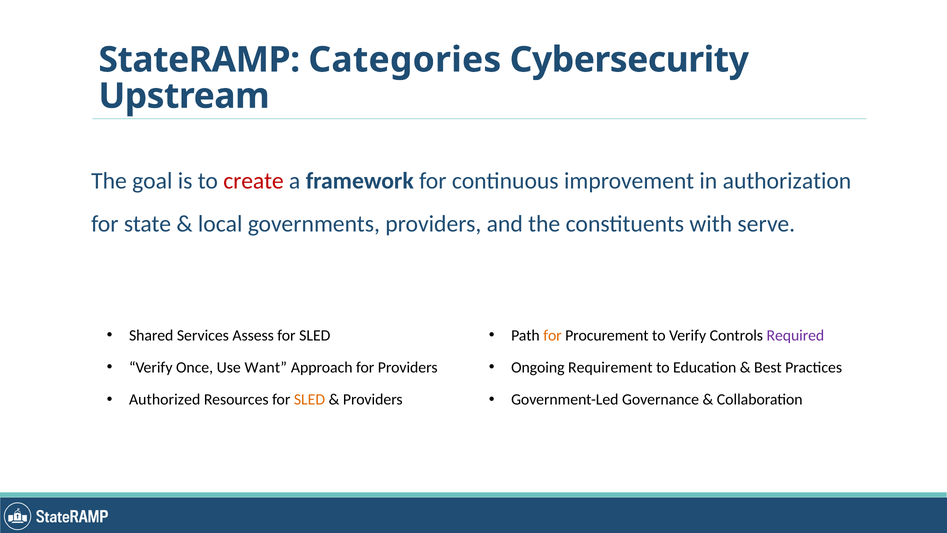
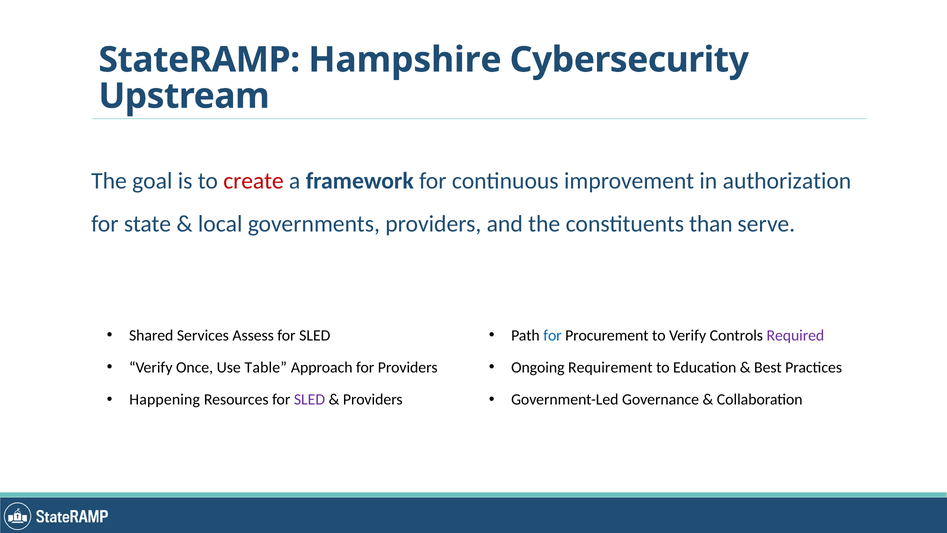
Categories: Categories -> Hampshire (405, 60)
with: with -> than (711, 224)
for colour: orange -> blue (553, 335)
Want: Want -> Table (266, 367)
Authorized: Authorized -> Happening (165, 400)
SLED colour: orange -> purple (309, 400)
